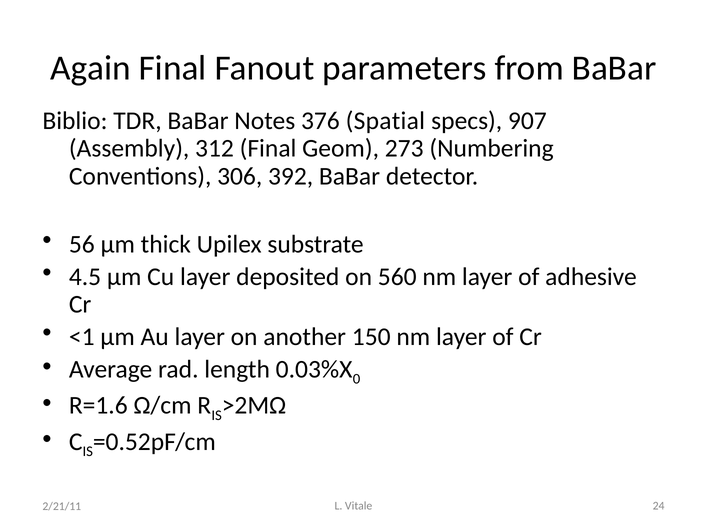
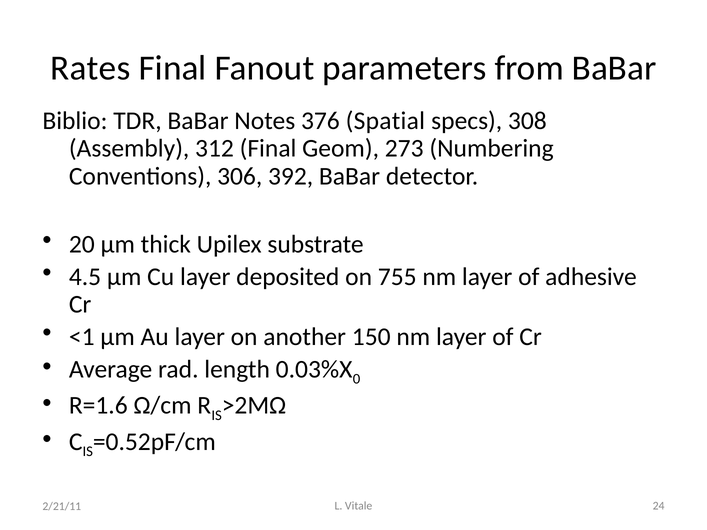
Again: Again -> Rates (90, 68)
907: 907 -> 308 (527, 121)
56: 56 -> 20 (82, 244)
560: 560 -> 755 (397, 277)
